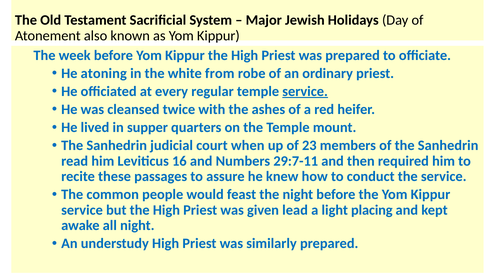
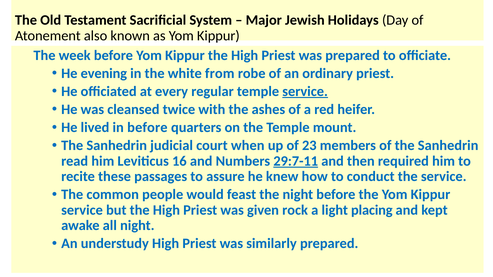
atoning: atoning -> evening (104, 73)
in supper: supper -> before (147, 128)
29:7-11 underline: none -> present (296, 161)
lead: lead -> rock (295, 210)
